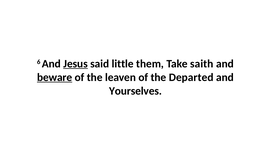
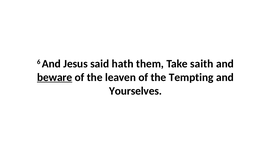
Jesus underline: present -> none (76, 63)
little: little -> hath (123, 63)
Departed: Departed -> Tempting (191, 77)
